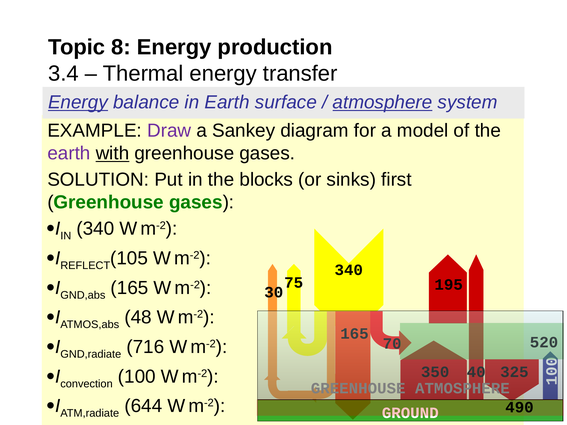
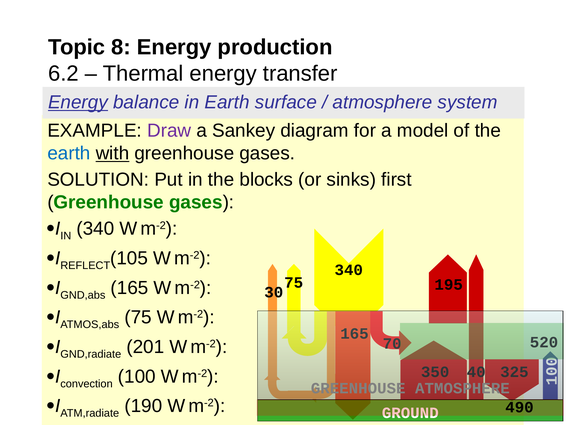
3.4: 3.4 -> 6.2 (63, 74)
atmosphere underline: present -> none (382, 102)
earth colour: purple -> blue (69, 153)
48: 48 -> 75 (138, 318)
716: 716 -> 201 (145, 347)
644: 644 -> 190 (143, 406)
